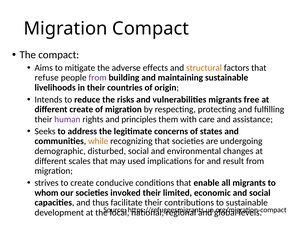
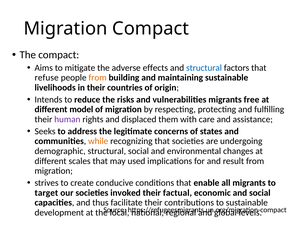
structural colour: orange -> blue (204, 68)
from colour: purple -> orange (98, 78)
different create: create -> model (81, 109)
principles: principles -> displaced (139, 119)
demographic disturbed: disturbed -> structural (107, 151)
whom: whom -> target (46, 193)
limited: limited -> factual (177, 193)
